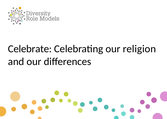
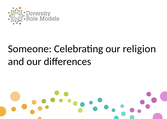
Celebrate: Celebrate -> Someone (30, 49)
